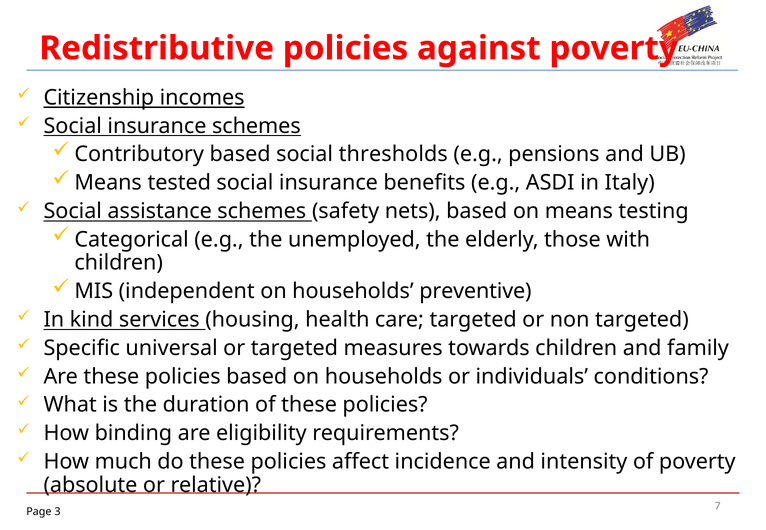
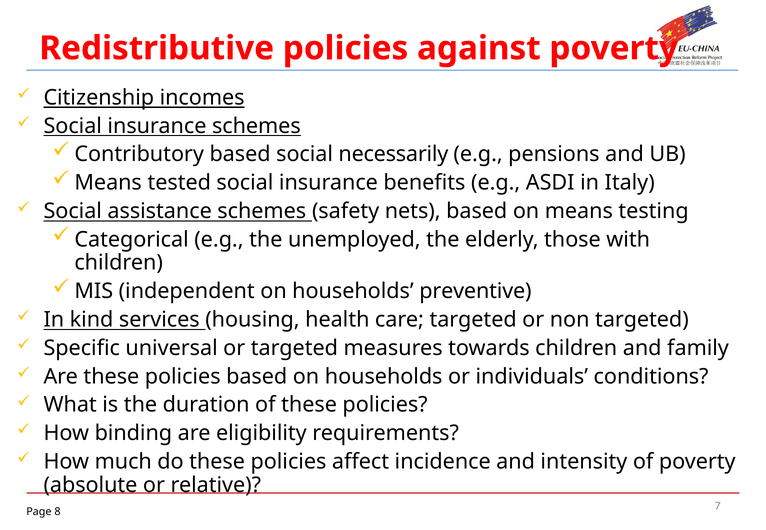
thresholds: thresholds -> necessarily (393, 154)
3: 3 -> 8 (58, 512)
